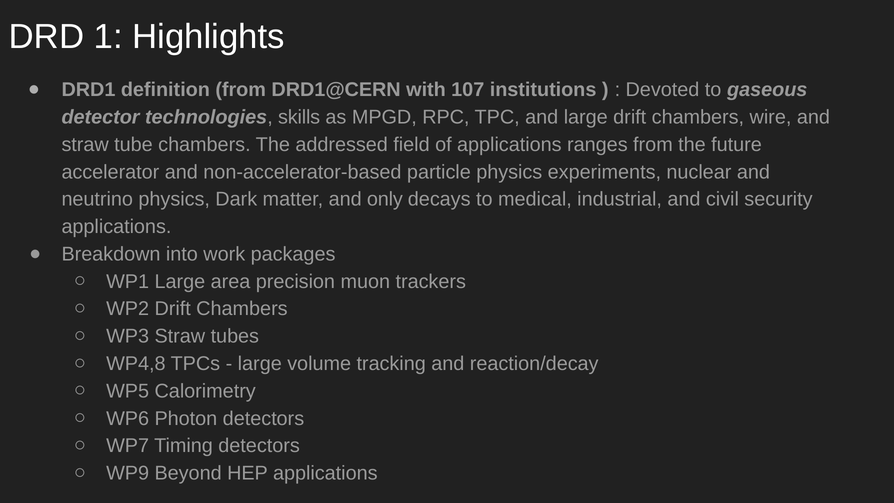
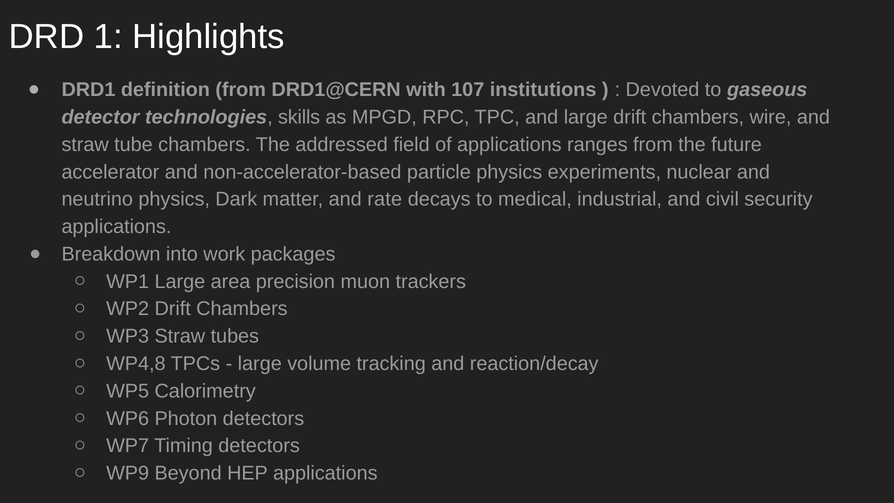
only: only -> rate (385, 199)
